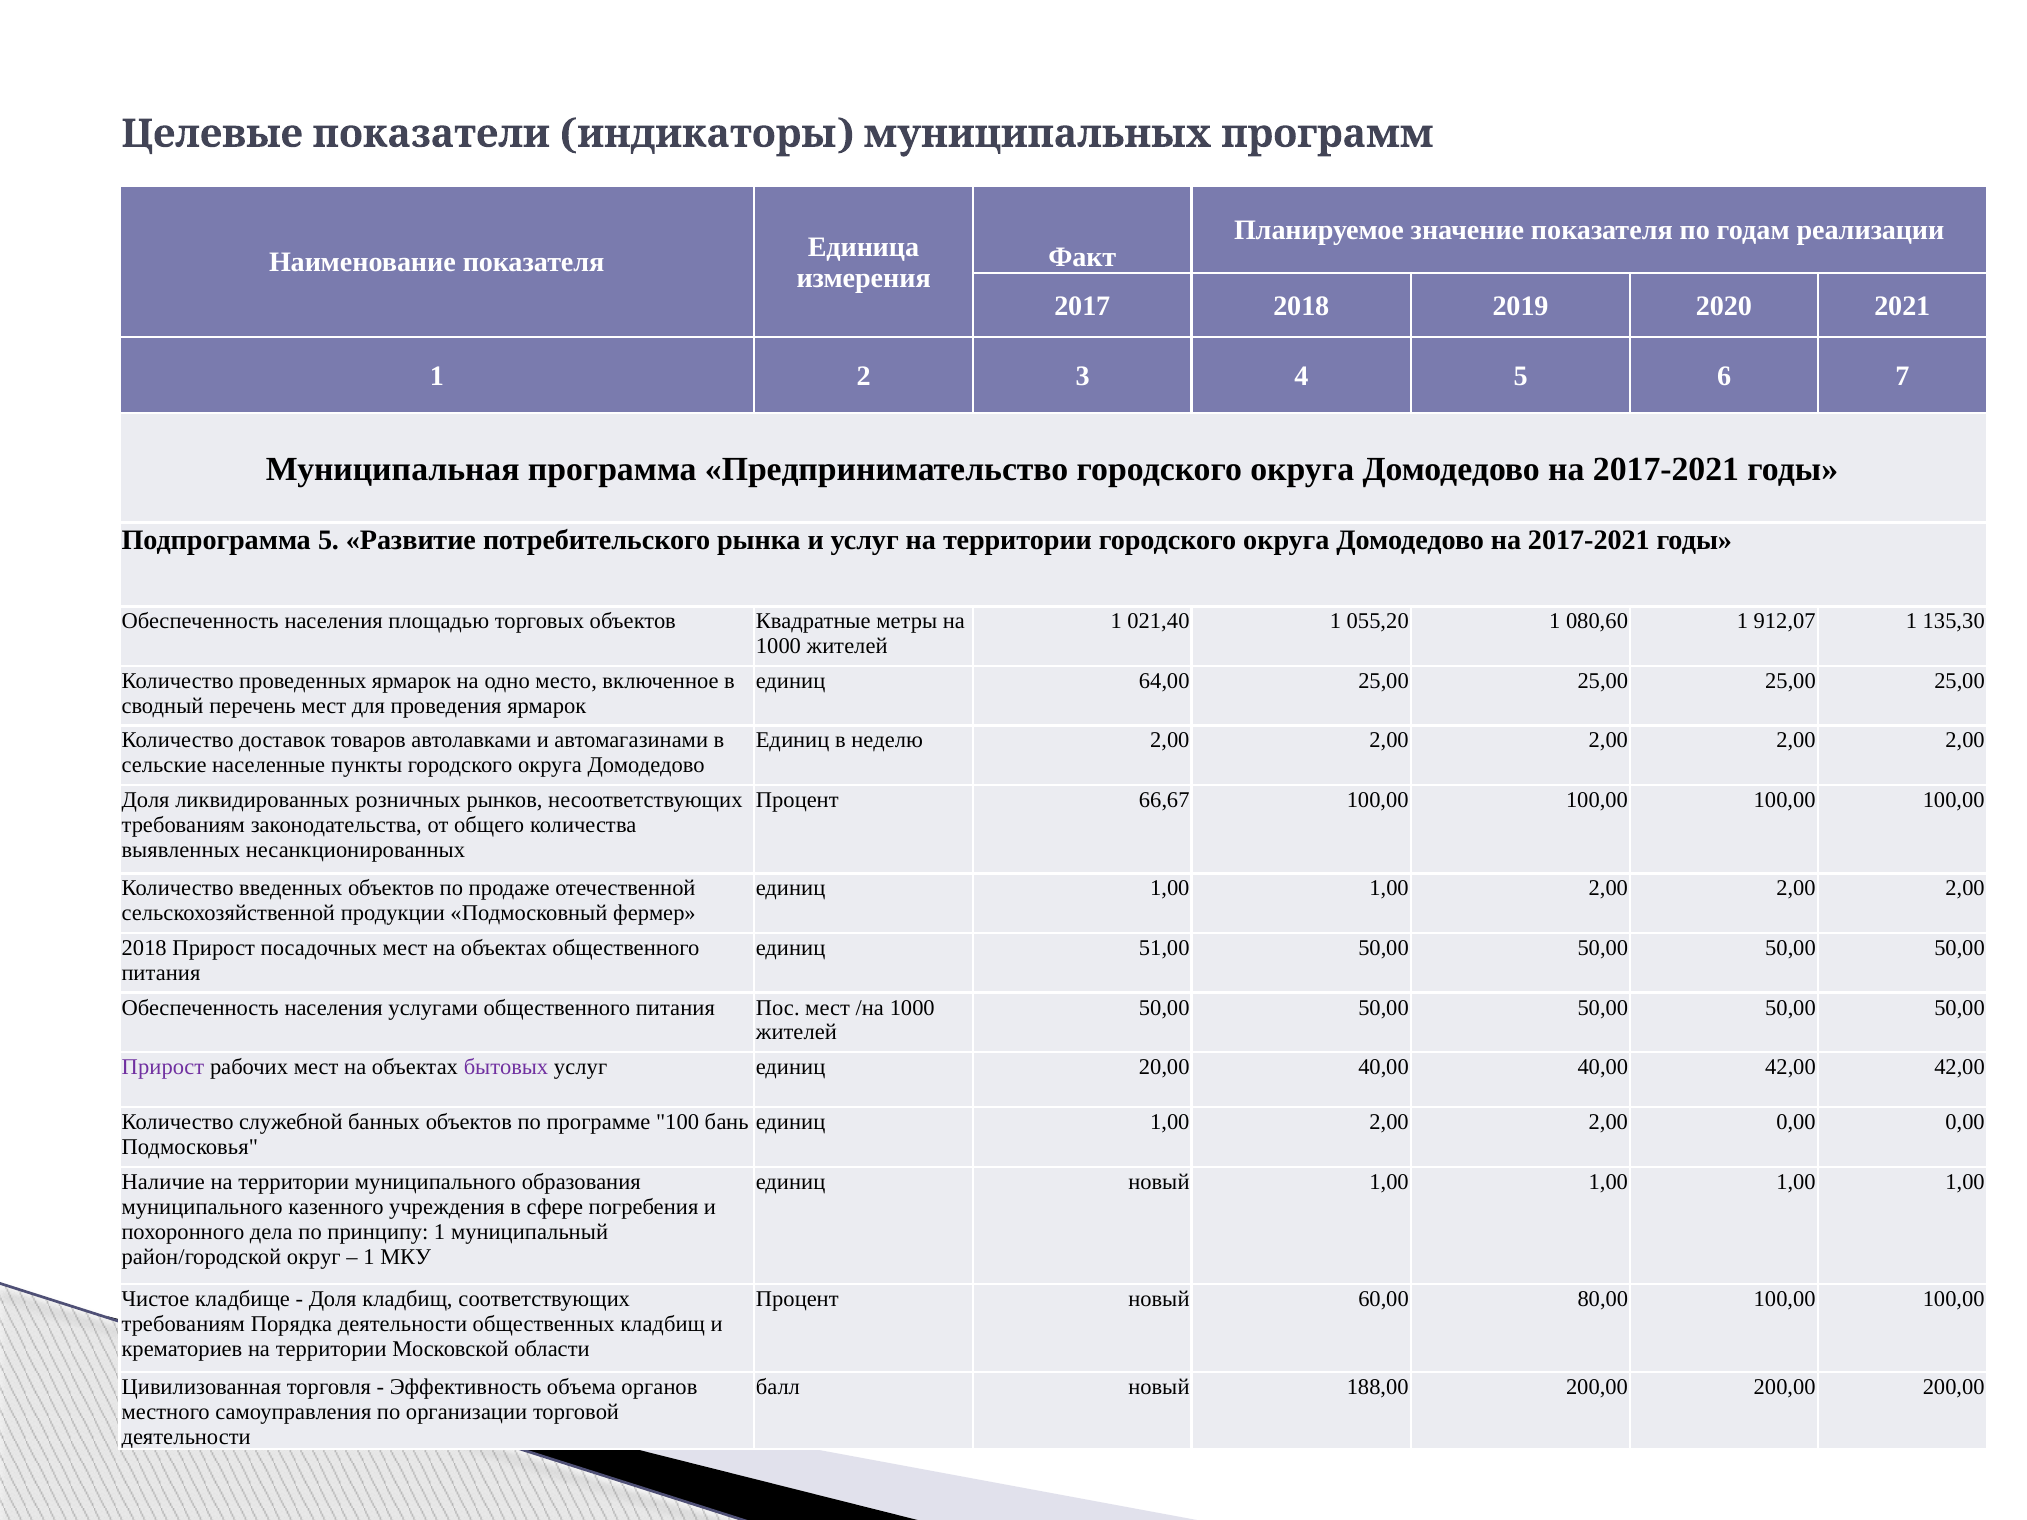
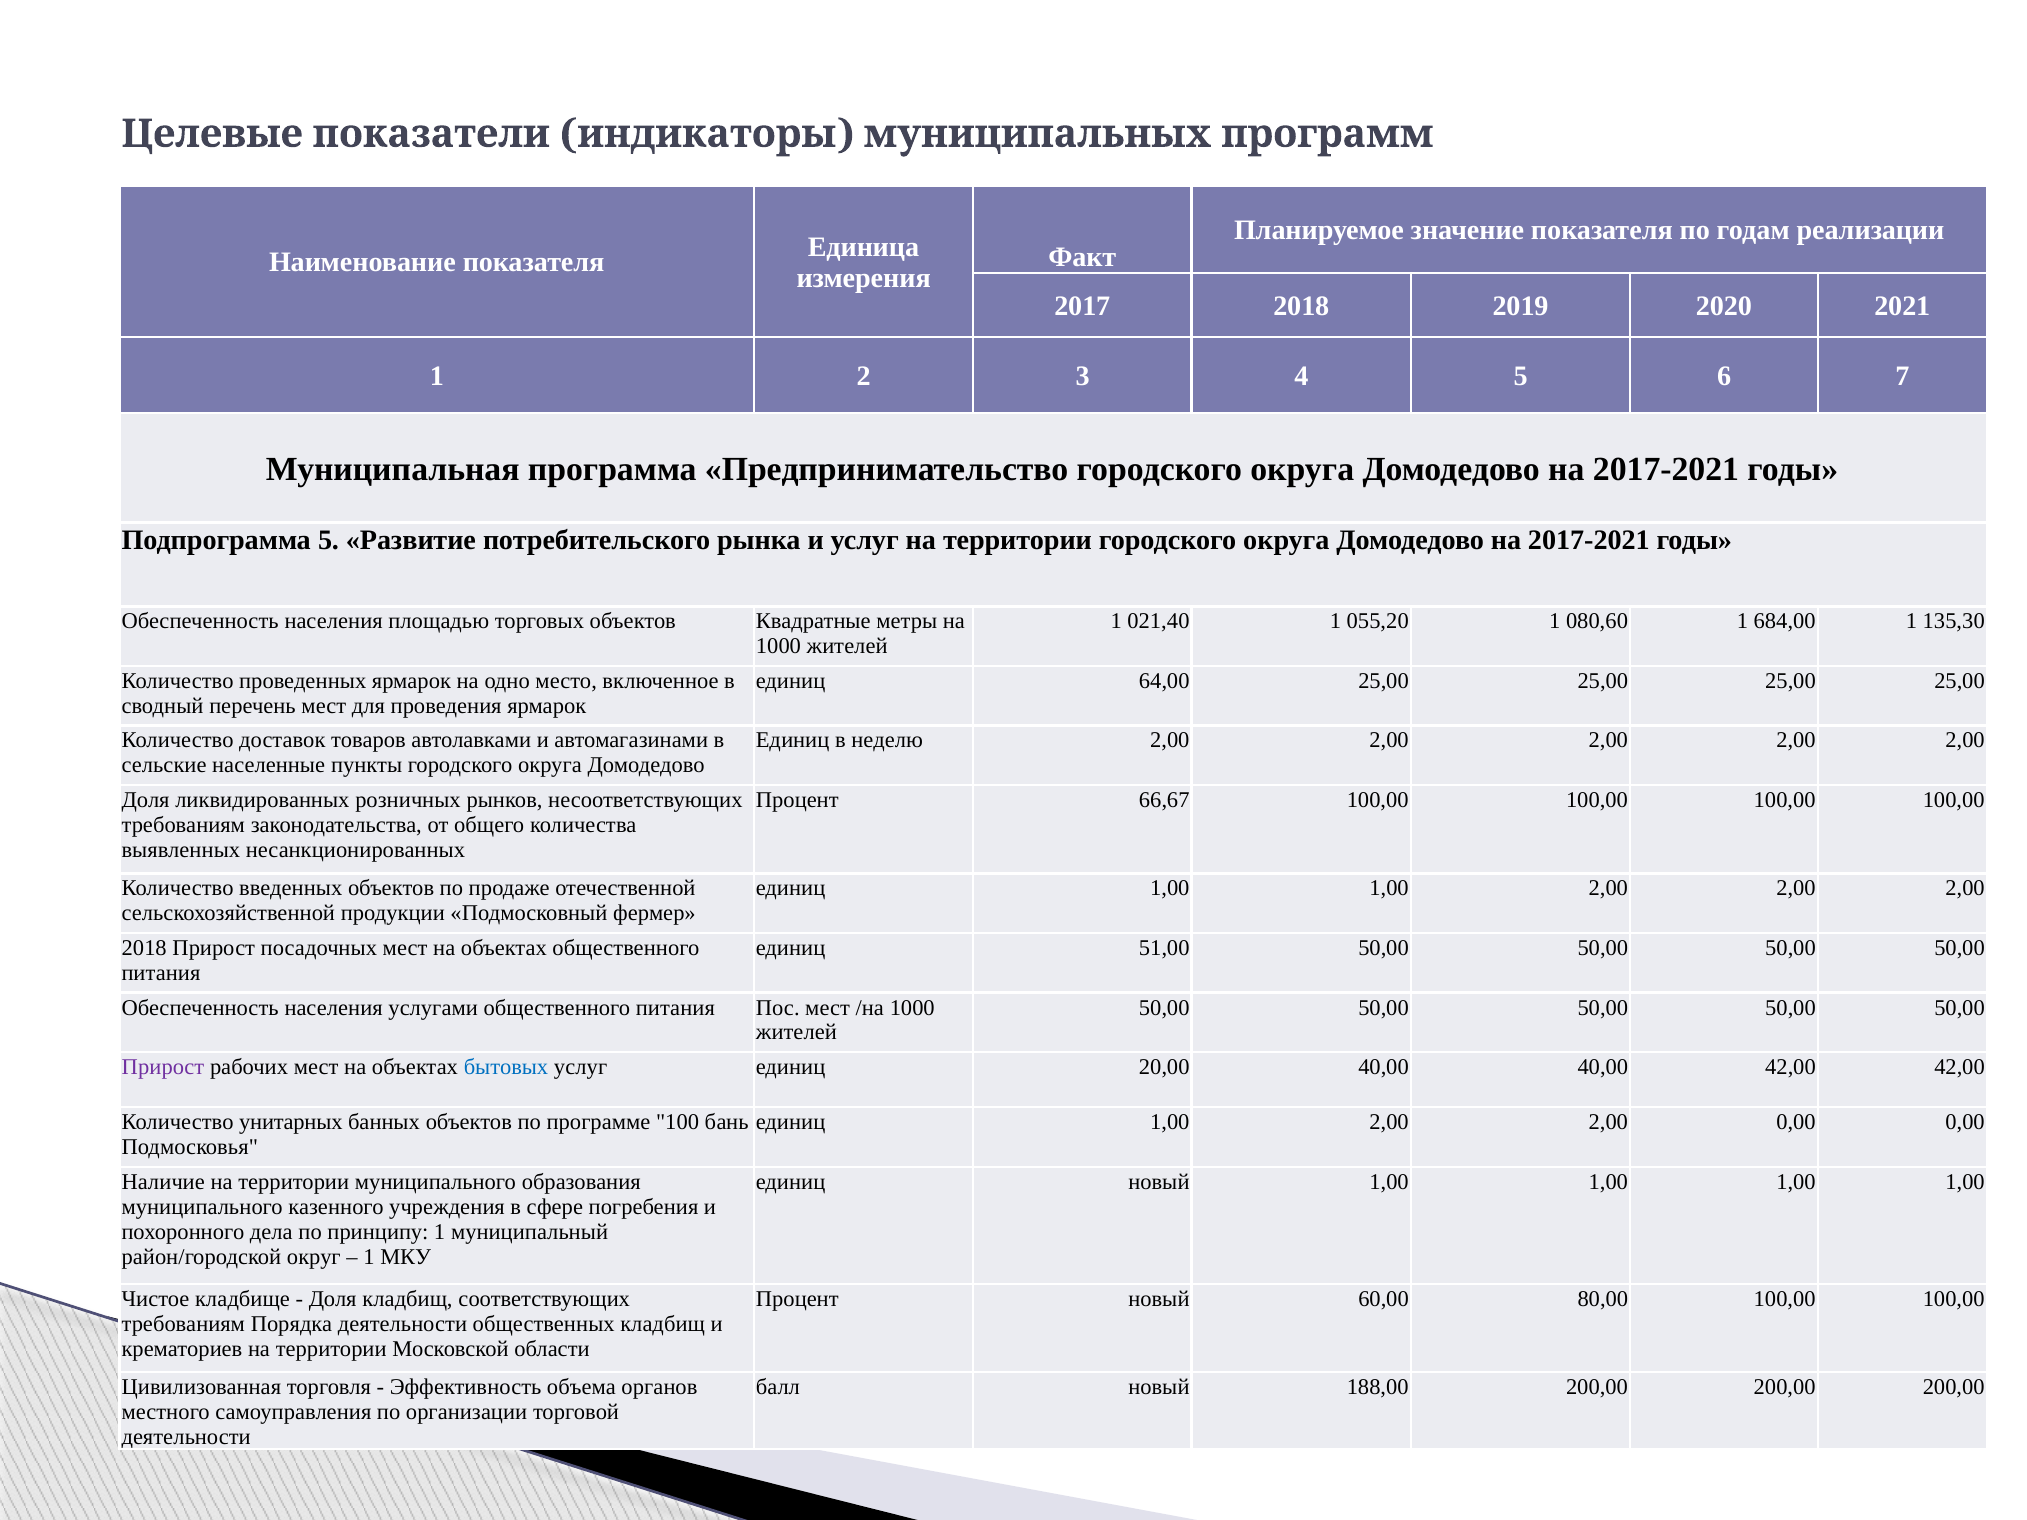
912,07: 912,07 -> 684,00 (1785, 621)
бытовых colour: purple -> blue (506, 1067)
служебной: служебной -> унитарных (291, 1122)
